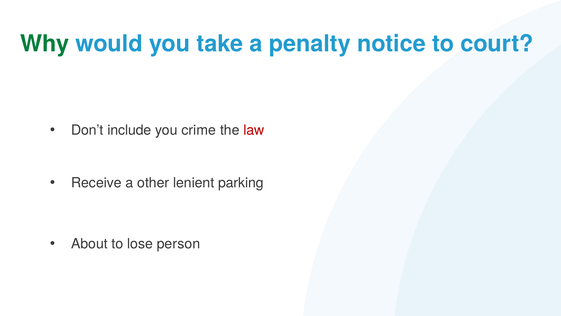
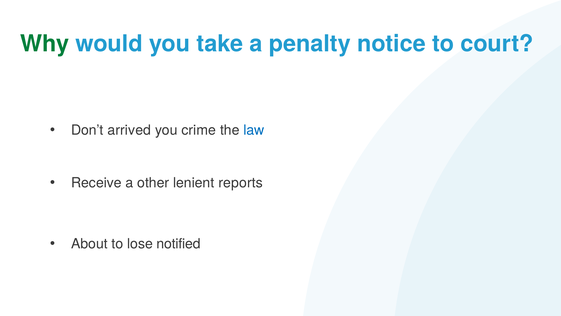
include: include -> arrived (129, 130)
law colour: red -> blue (254, 130)
parking: parking -> reports (241, 183)
person: person -> notified (179, 244)
